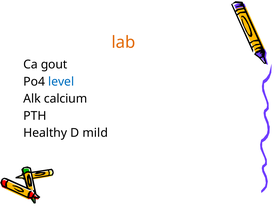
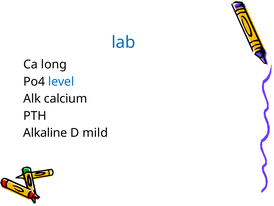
lab colour: orange -> blue (123, 42)
gout: gout -> long (54, 64)
Healthy: Healthy -> Alkaline (45, 133)
